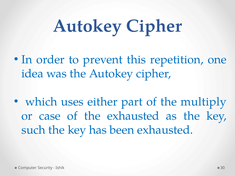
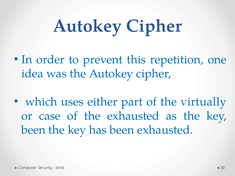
multiply: multiply -> virtually (204, 102)
such: such -> been (33, 130)
